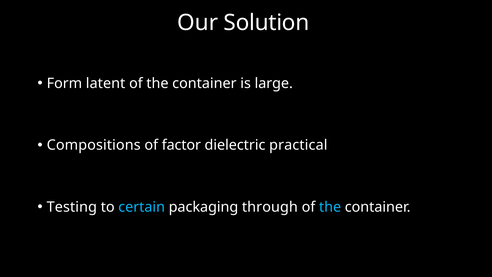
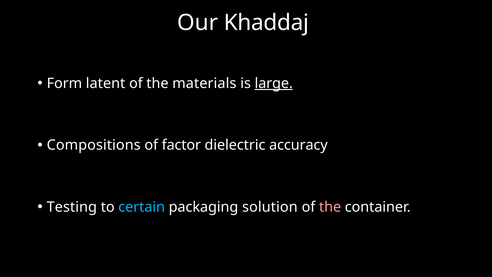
Solution: Solution -> Khaddaj (266, 23)
container: container -> materials (204, 83)
large underline: none -> present (274, 83)
practical: practical -> accuracy (298, 145)
through: through -> solution (270, 207)
the colour: light blue -> pink (330, 207)
